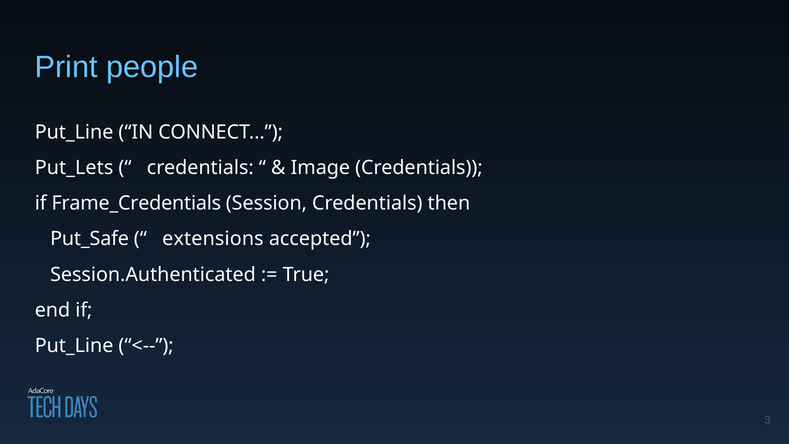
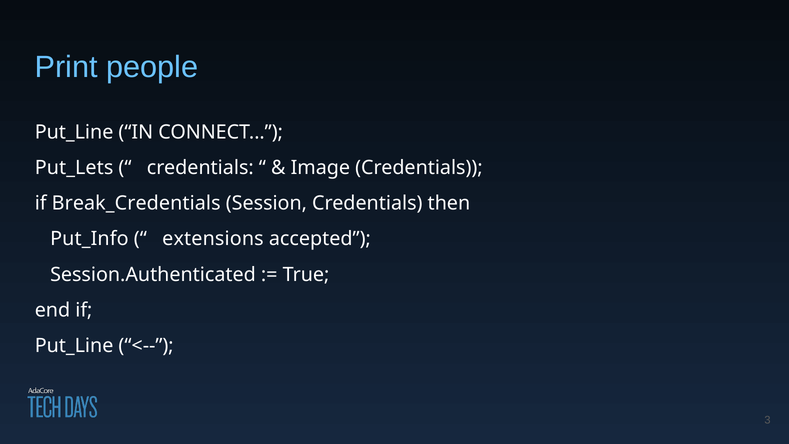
Frame_Credentials: Frame_Credentials -> Break_Credentials (136, 203)
Put_Safe: Put_Safe -> Put_Info (89, 239)
